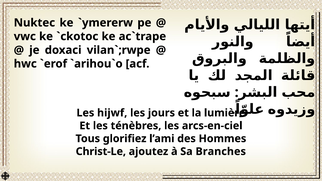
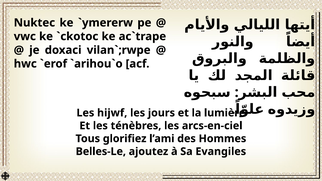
Christ-Le: Christ-Le -> Belles-Le (101, 152)
Branches: Branches -> Evangiles (221, 152)
